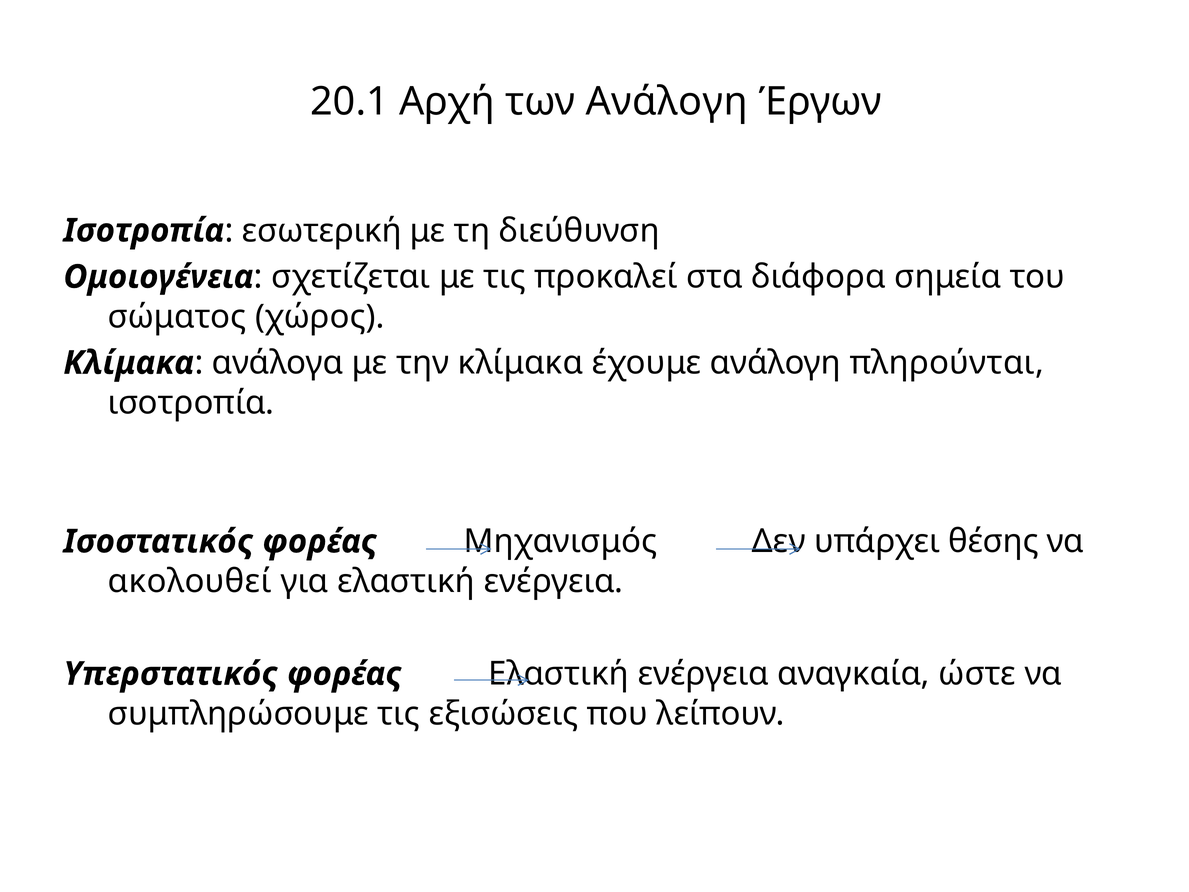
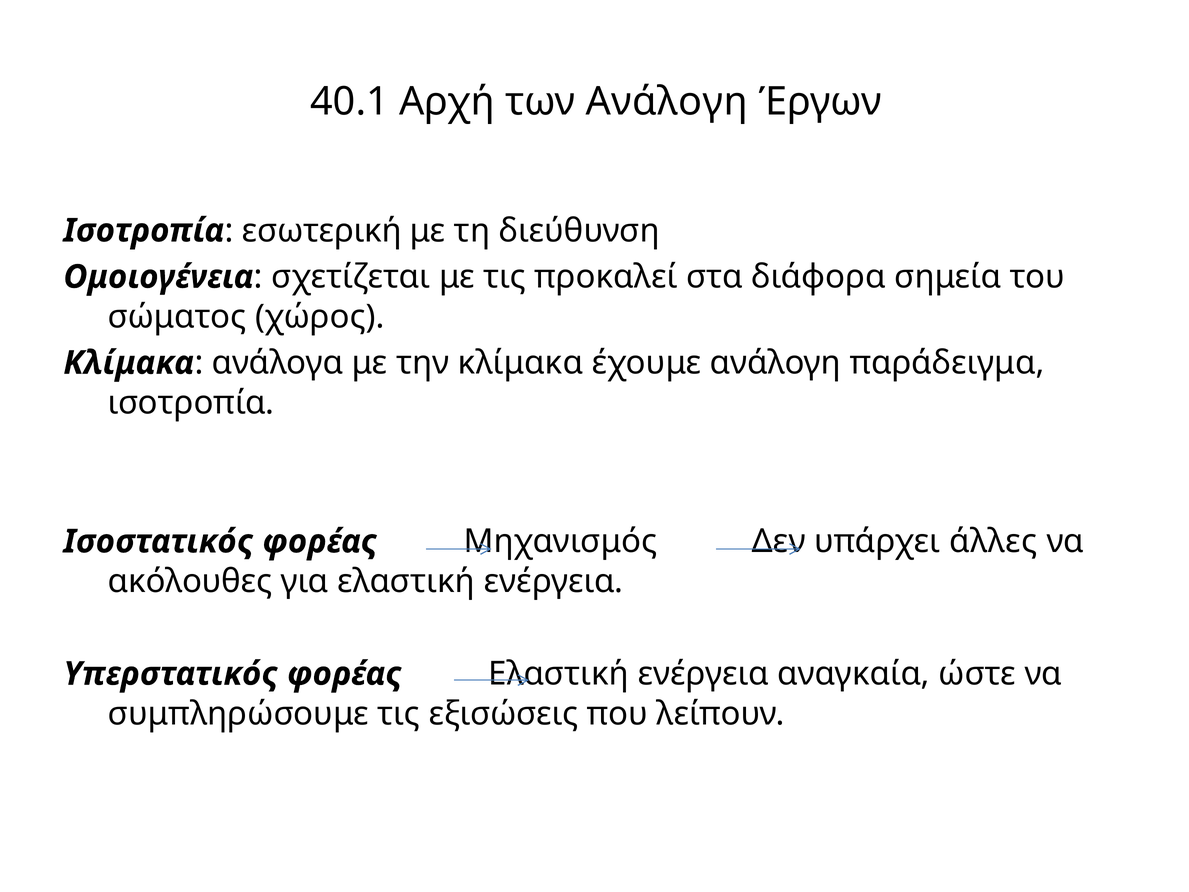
20.1: 20.1 -> 40.1 (350, 102)
πληρούνται: πληρούνται -> παράδειγμα (947, 363)
θέσης: θέσης -> άλλες (993, 541)
ακολουθεί: ακολουθεί -> ακόλουθες (190, 581)
